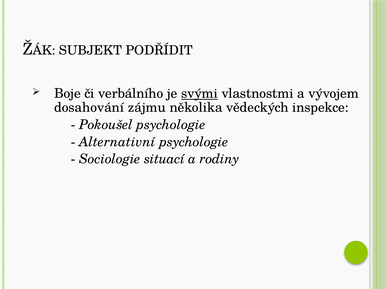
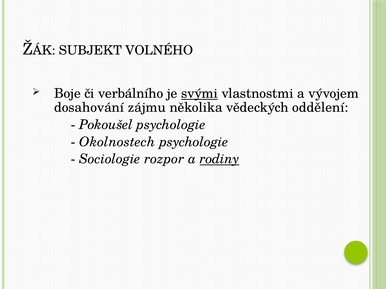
PODŘÍDIT: PODŘÍDIT -> VOLNÉHO (159, 51)
inspekce: inspekce -> oddělení (320, 108)
Alternativní: Alternativní -> Okolnostech (117, 142)
situací: situací -> rozpor (164, 159)
rodiny underline: none -> present (219, 159)
